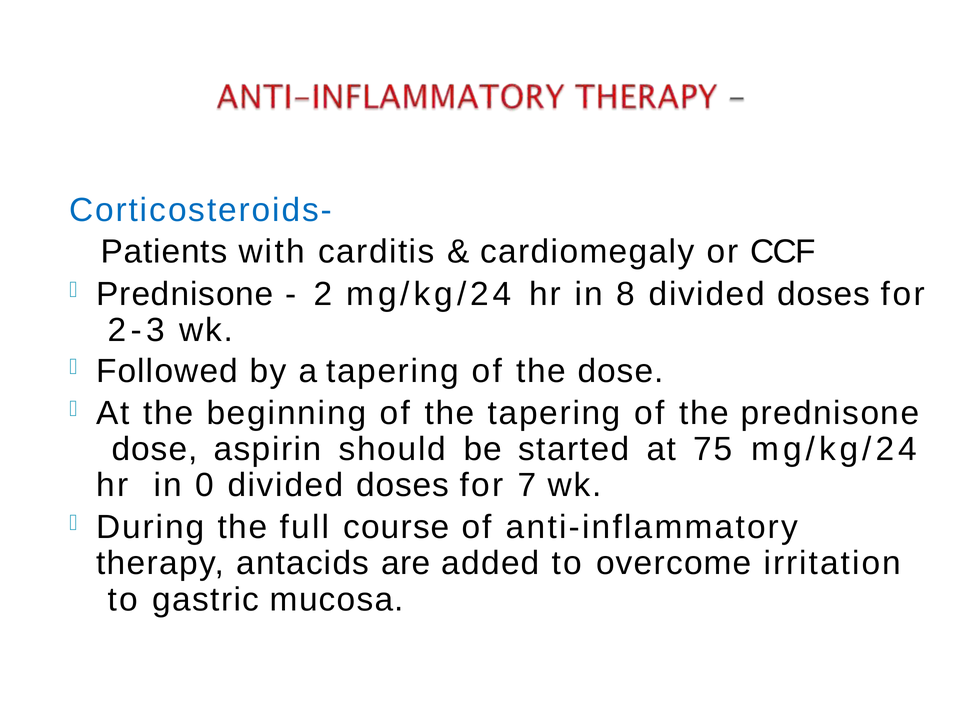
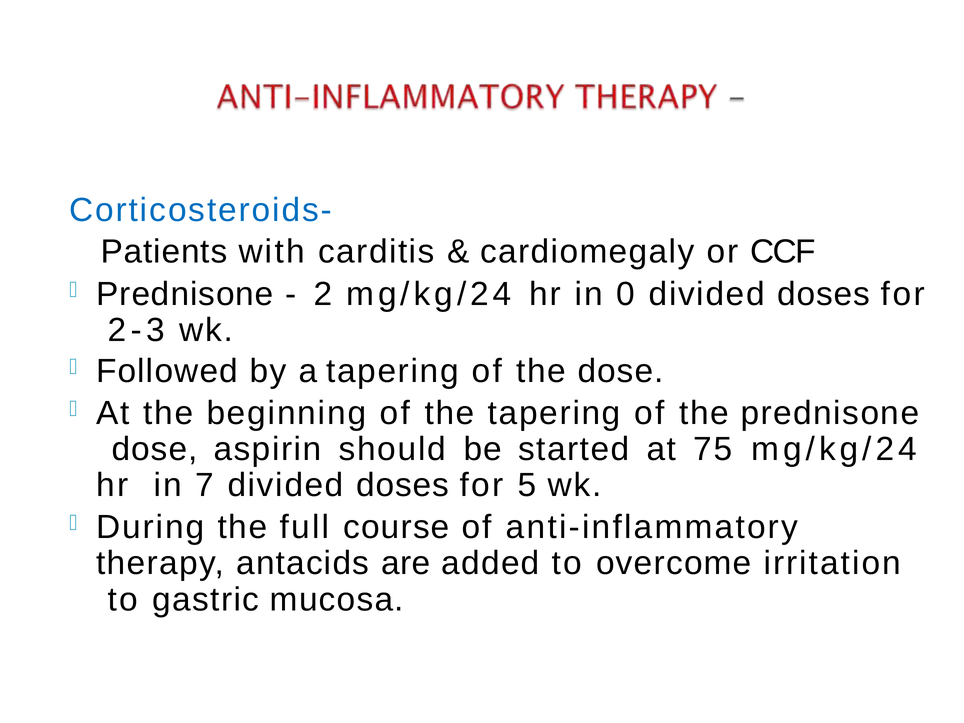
8: 8 -> 0 (626, 294)
0: 0 -> 7 (204, 485)
7: 7 -> 5 (527, 485)
